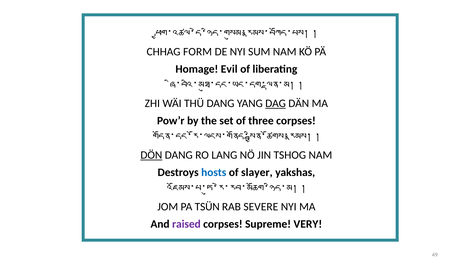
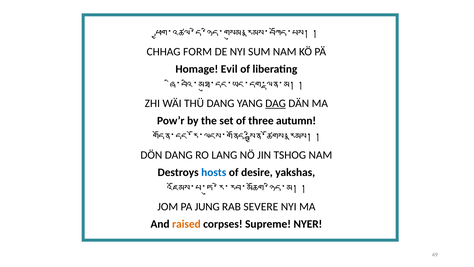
three corpses: corpses -> autumn (296, 121)
DÖN underline: present -> none (151, 155)
slayer: slayer -> desire (257, 172)
TSÜN: TSÜN -> JUNG (207, 207)
raised colour: purple -> orange (186, 224)
VERY: VERY -> NYER (308, 224)
